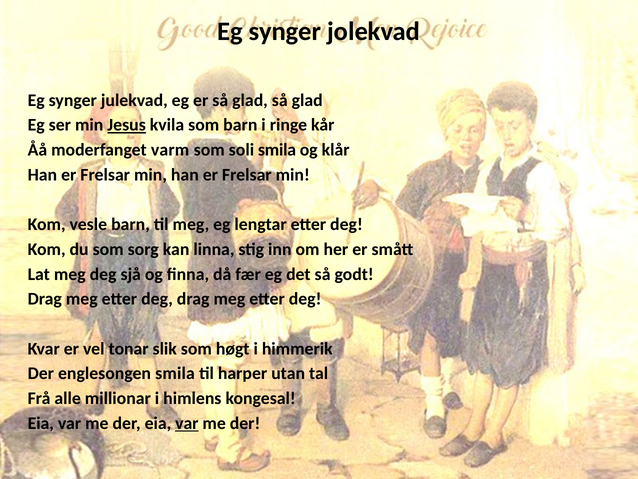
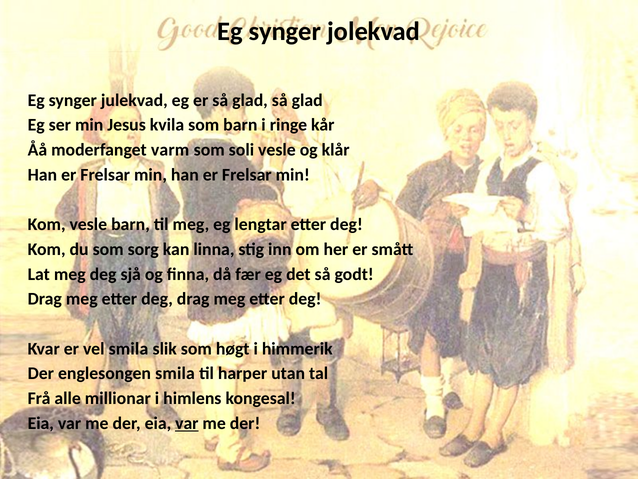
Jesus underline: present -> none (127, 125)
soli smila: smila -> vesle (277, 150)
vel tonar: tonar -> smila (128, 348)
